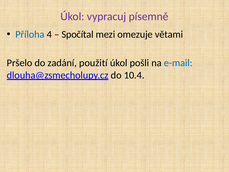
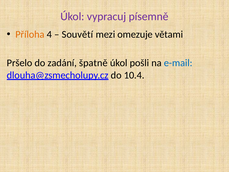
Příloha colour: blue -> orange (30, 34)
Spočítal: Spočítal -> Souvětí (77, 34)
použití: použití -> špatně (93, 63)
